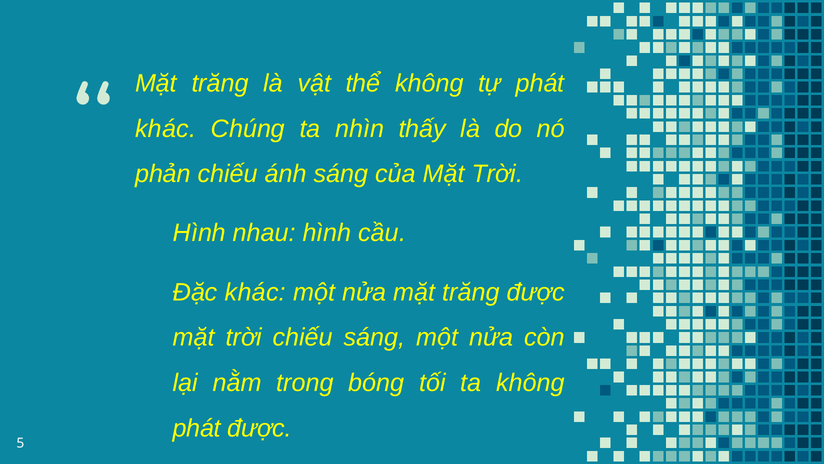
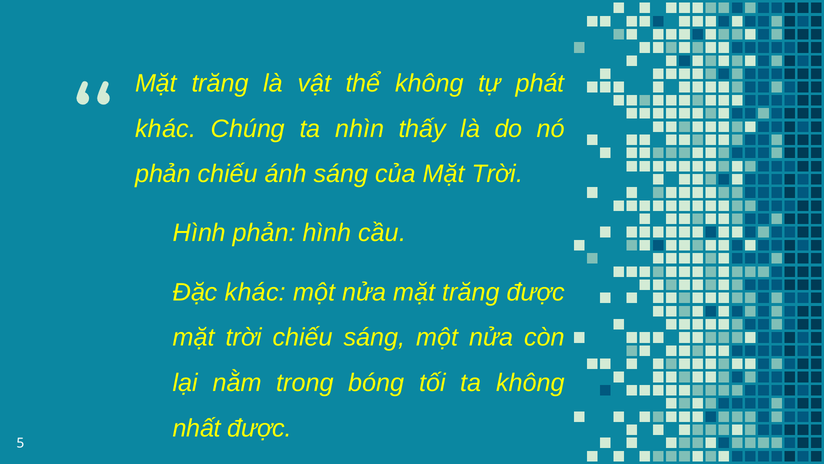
Hình nhau: nhau -> phản (264, 233)
phát: phát -> nhất (197, 428)
